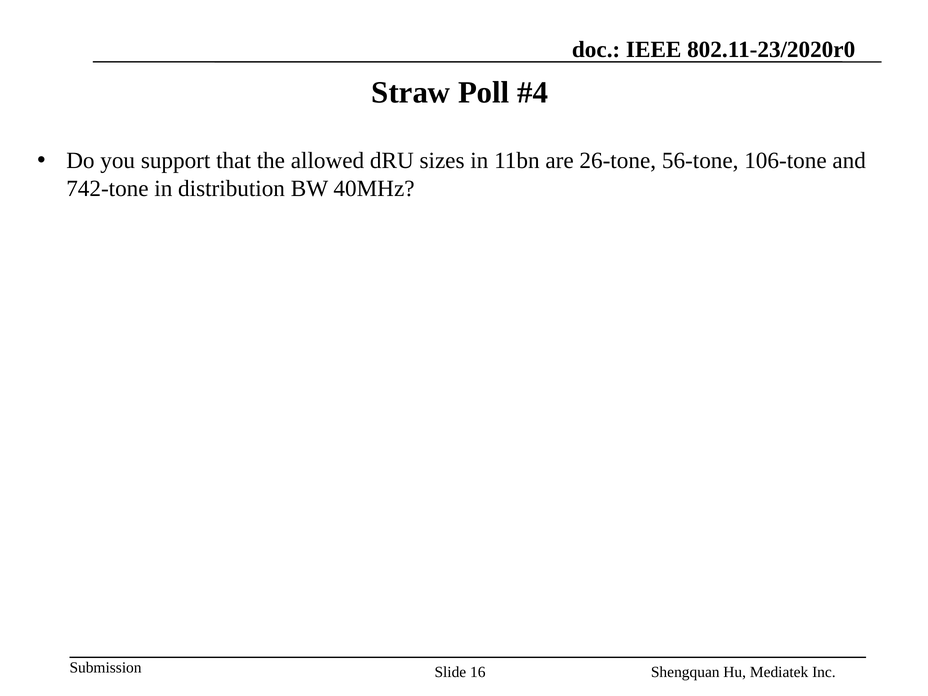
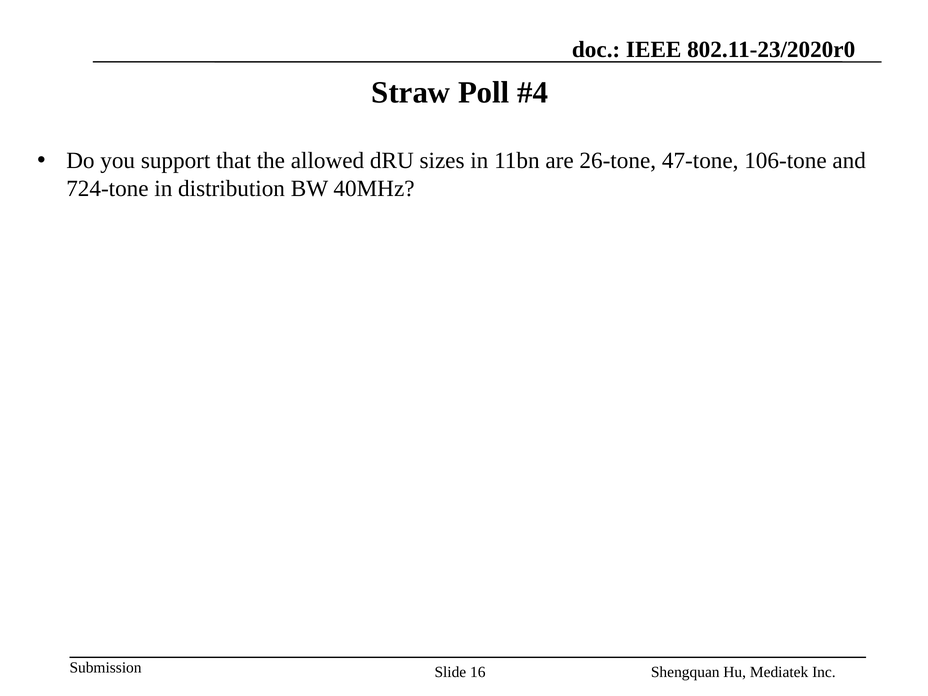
56-tone: 56-tone -> 47-tone (700, 161)
742-tone: 742-tone -> 724-tone (107, 188)
